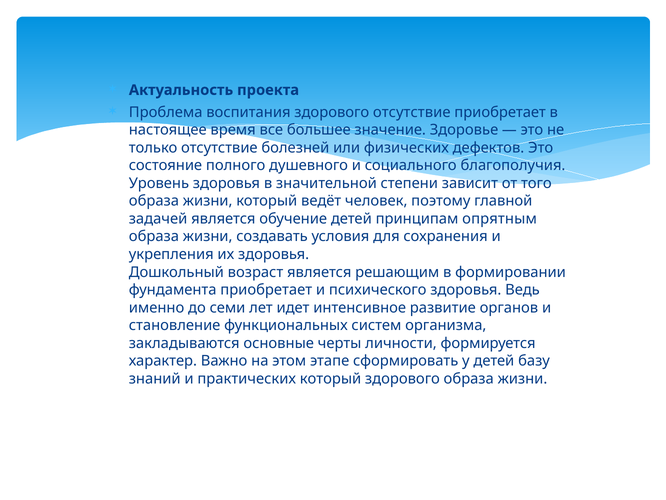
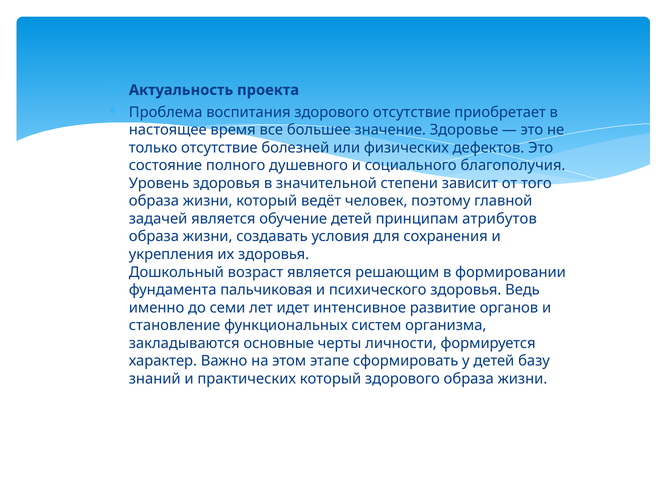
опрятным: опрятным -> атрибутов (500, 219)
фундамента приобретает: приобретает -> пальчиковая (266, 290)
